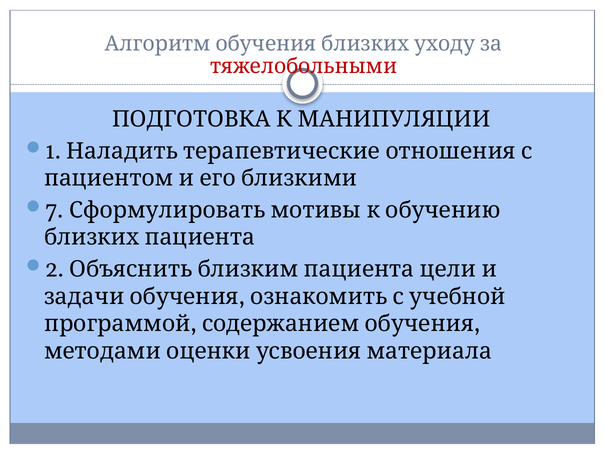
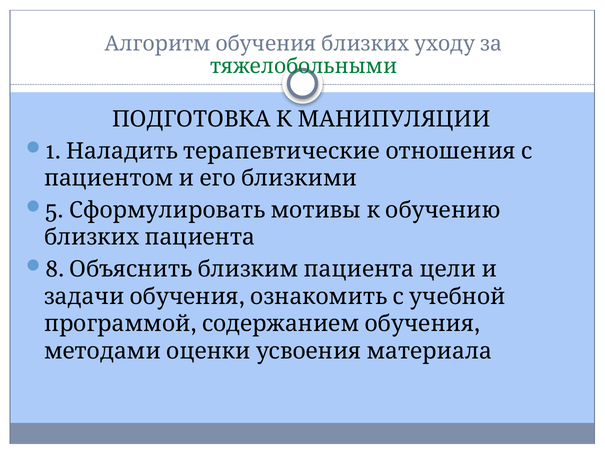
тяжелобольными colour: red -> green (304, 66)
7: 7 -> 5 (54, 210)
2: 2 -> 8 (55, 269)
